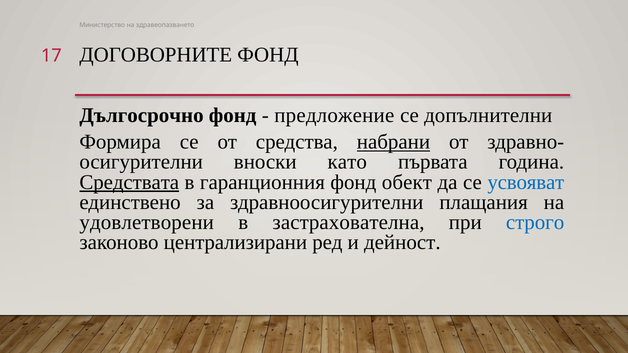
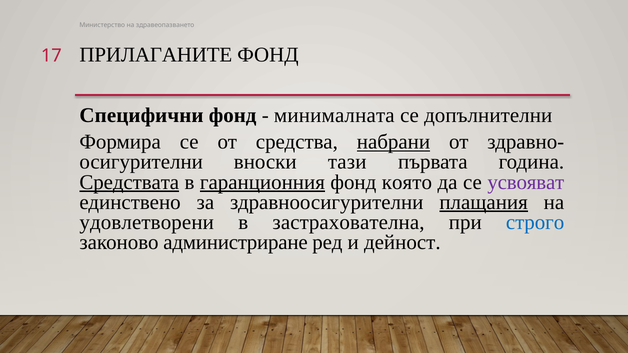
ДОГОВОРНИТЕ: ДОГОВОРНИТЕ -> ПРИЛАГАНИТЕ (156, 55)
Дългосрочно: Дългосрочно -> Специфични (142, 115)
предложение: предложение -> минималната (334, 115)
като: като -> тази (347, 162)
гаранционния underline: none -> present (262, 182)
обект: обект -> която (407, 182)
усвояват colour: blue -> purple (526, 182)
плащания underline: none -> present (484, 202)
централизирани: централизирани -> администриране (236, 243)
